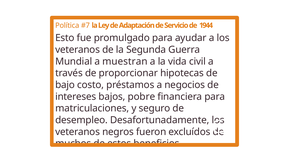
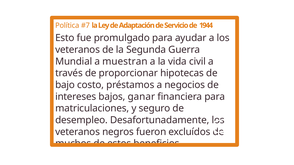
pobre: pobre -> ganar (141, 97)
